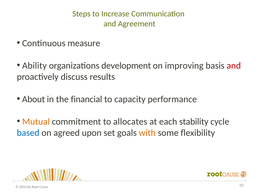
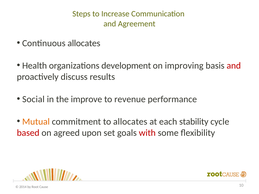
Continuous measure: measure -> allocates (84, 43)
Ability: Ability -> Health (35, 66)
About: About -> Social (33, 99)
financial: financial -> improve (86, 99)
capacity: capacity -> revenue (130, 99)
based colour: blue -> red (28, 133)
with colour: orange -> red (147, 133)
